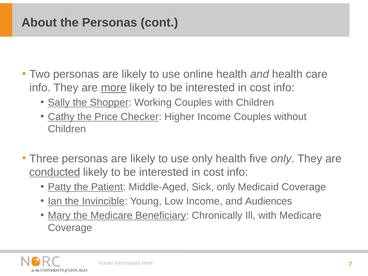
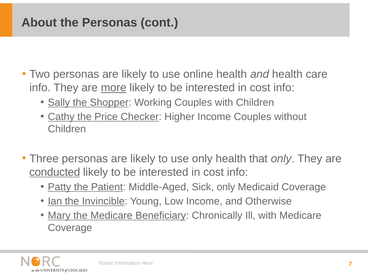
five: five -> that (258, 159)
Audiences: Audiences -> Otherwise (269, 201)
